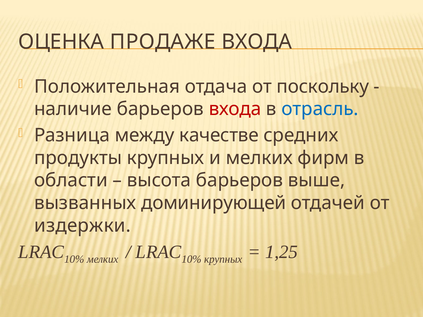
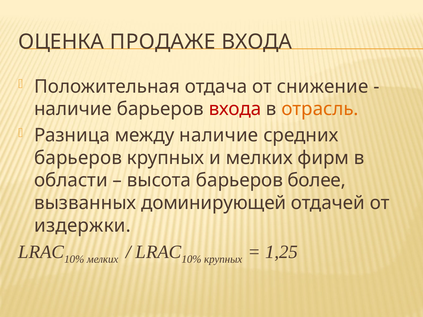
поскольку: поскольку -> снижение (323, 87)
отрасль colour: blue -> orange (320, 109)
между качестве: качестве -> наличие (219, 135)
продукты: продукты -> барьеров (78, 158)
выше: выше -> более (317, 181)
